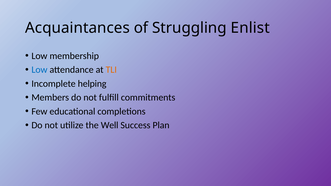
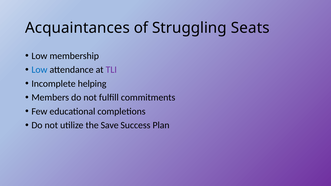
Enlist: Enlist -> Seats (250, 28)
TLI colour: orange -> purple (111, 70)
Well: Well -> Save (110, 125)
